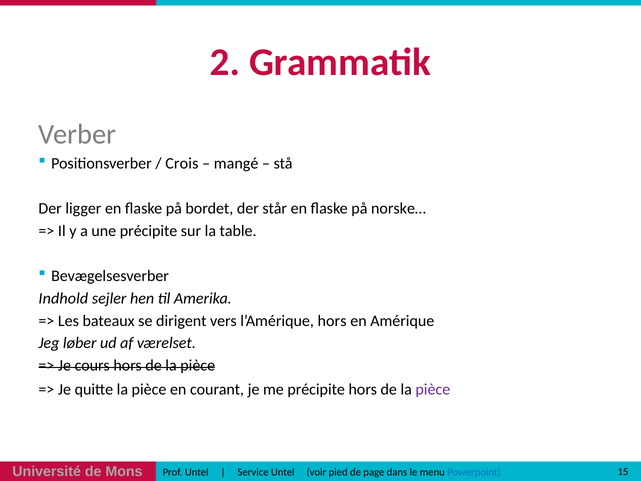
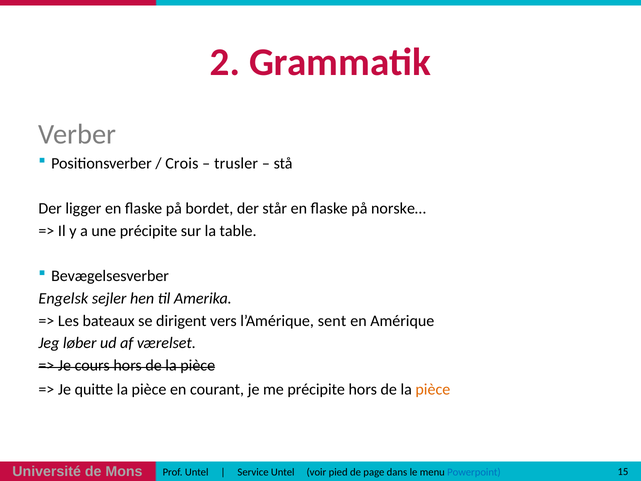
mangé: mangé -> trusler (236, 164)
Indhold: Indhold -> Engelsk (63, 298)
l’Amérique hors: hors -> sent (332, 321)
pièce colour: purple -> orange (433, 389)
